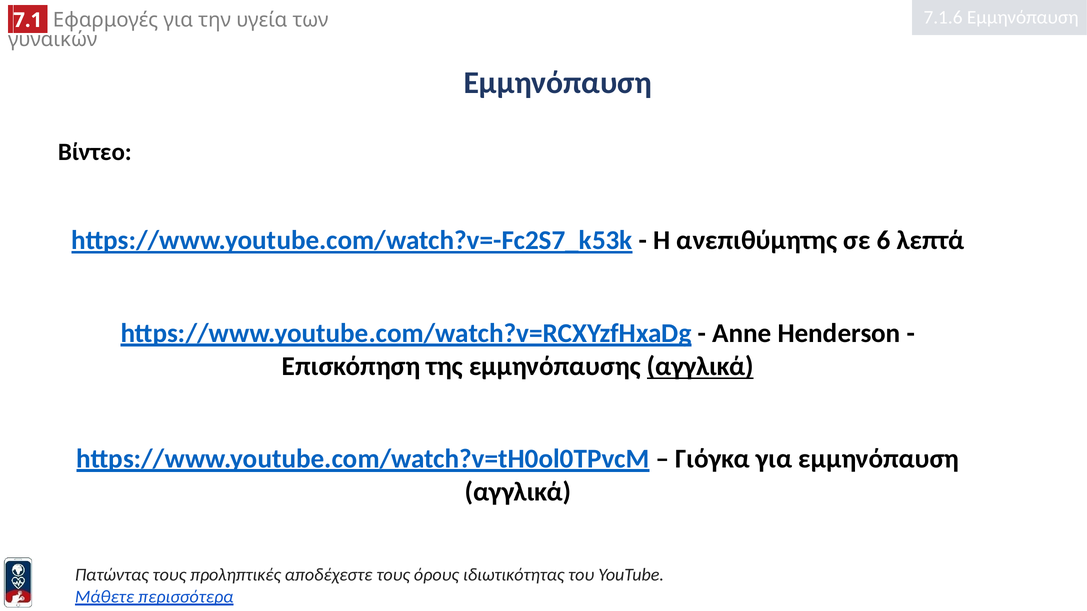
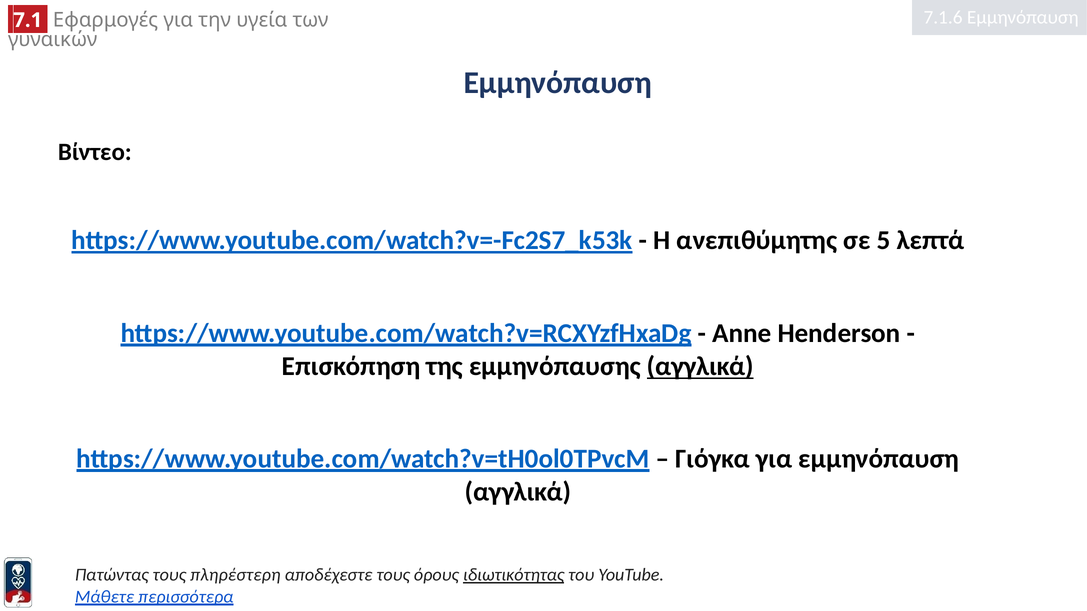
6: 6 -> 5 (884, 241)
προληπτικές: προληπτικές -> πληρέστερη (235, 575)
ιδιωτικότητας underline: none -> present (514, 575)
